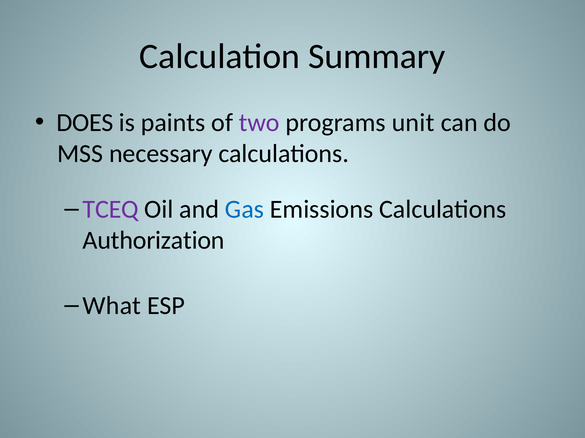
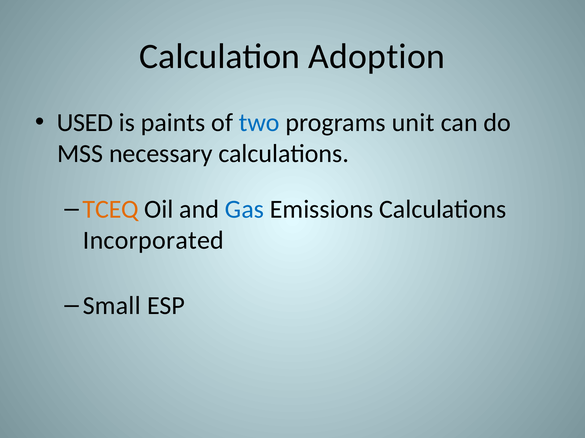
Summary: Summary -> Adoption (377, 57)
DOES: DOES -> USED (85, 123)
two colour: purple -> blue (259, 123)
TCEQ colour: purple -> orange (111, 210)
Authorization: Authorization -> Incorporated (153, 241)
What: What -> Small (112, 306)
